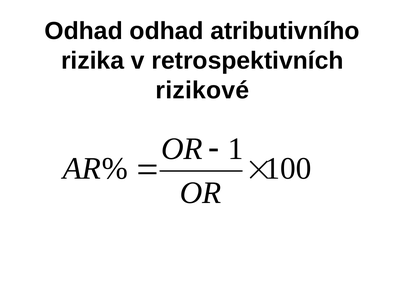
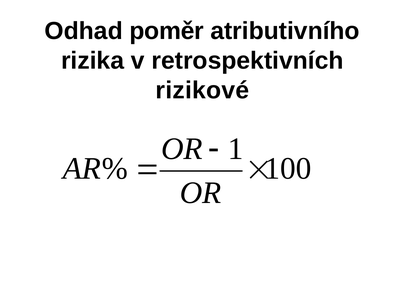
Odhad odhad: odhad -> poměr (167, 31)
